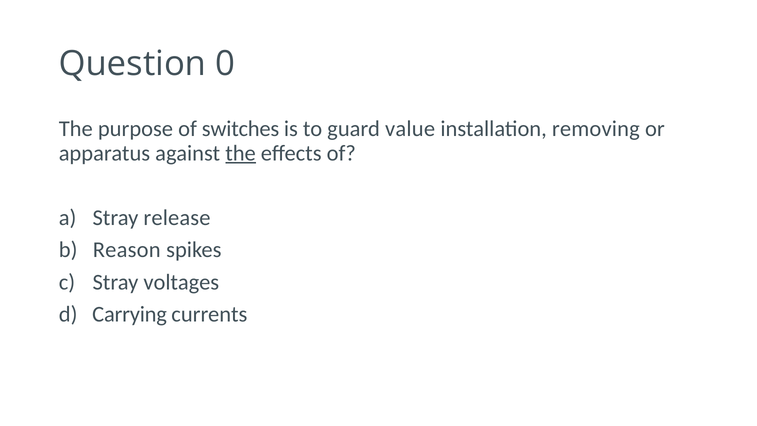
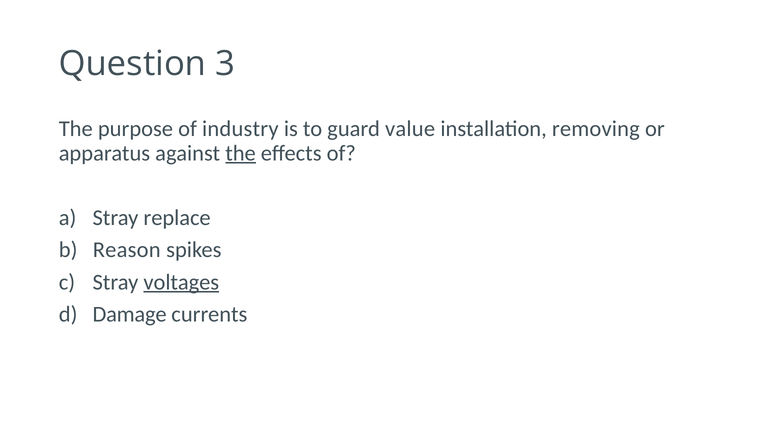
0: 0 -> 3 (225, 64)
switches: switches -> industry (240, 129)
release: release -> replace (177, 218)
voltages underline: none -> present (181, 282)
Carrying: Carrying -> Damage (130, 314)
